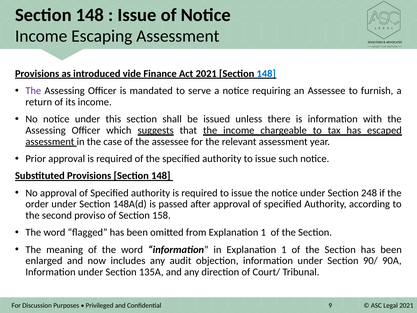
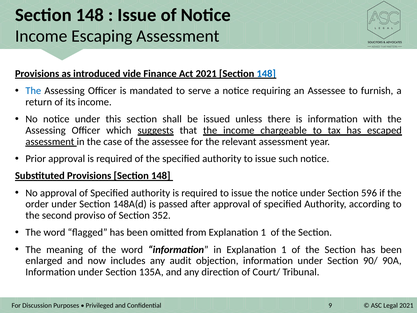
The colour: purple -> blue (33, 91)
248: 248 -> 596 (369, 193)
158: 158 -> 352 (161, 215)
